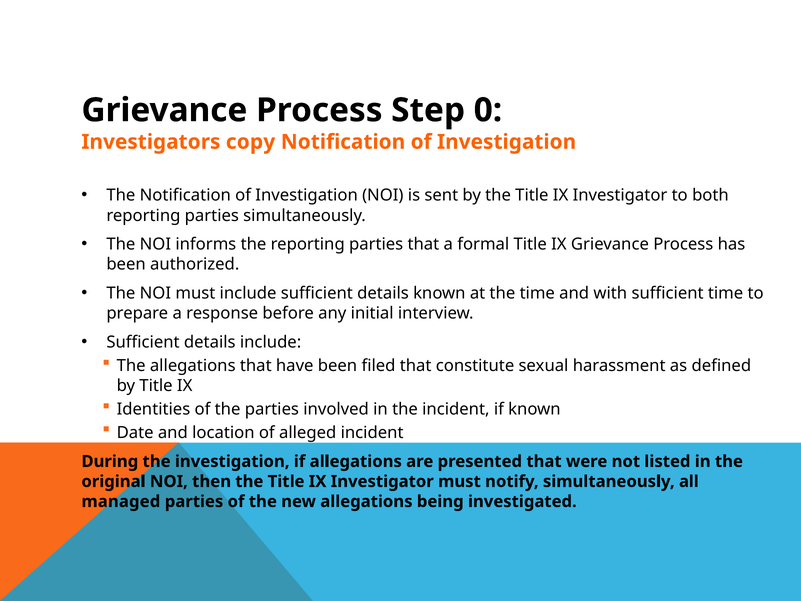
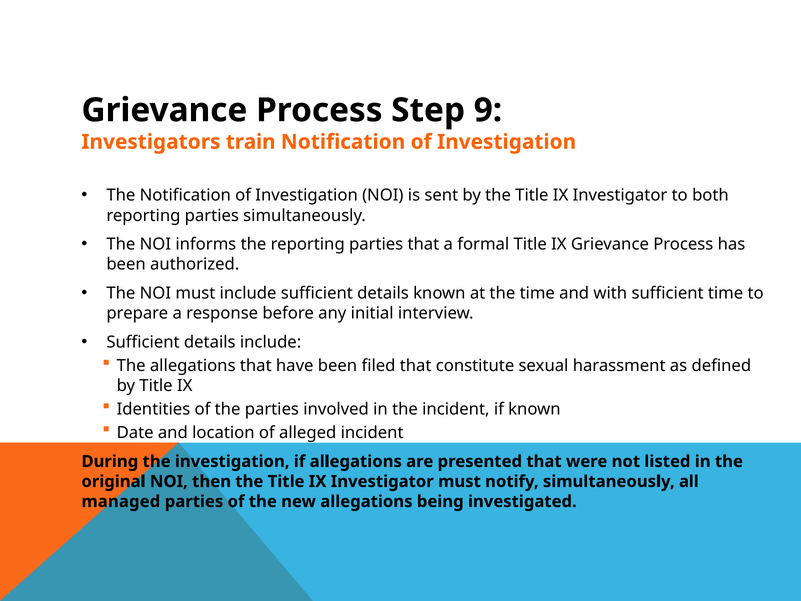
0: 0 -> 9 (488, 110)
copy: copy -> train (251, 142)
